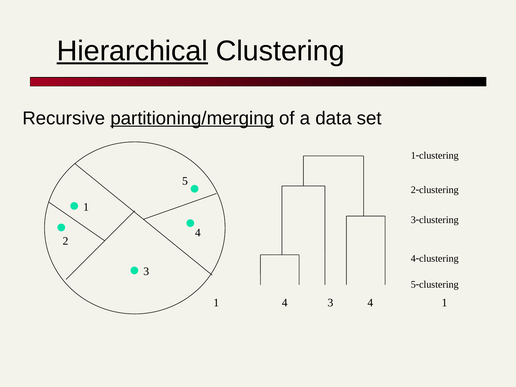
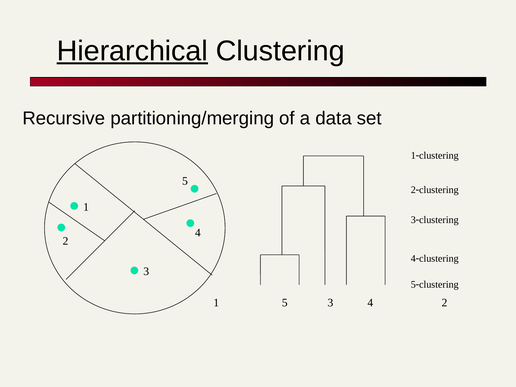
partitioning/merging underline: present -> none (192, 118)
1 4: 4 -> 5 (285, 303)
4 1: 1 -> 2 (445, 303)
